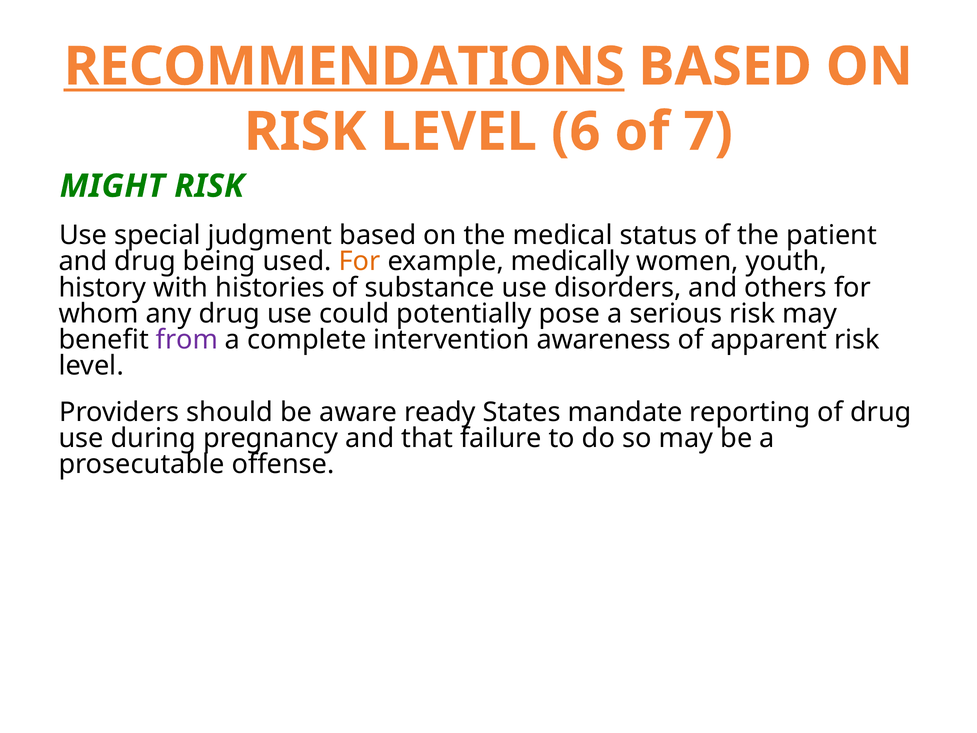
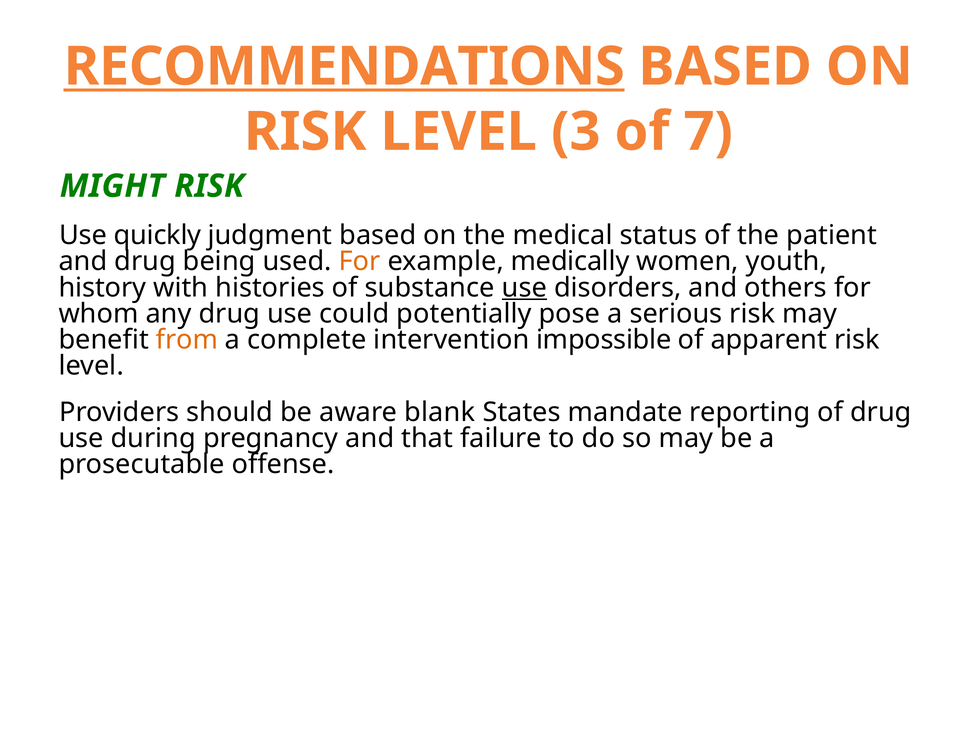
6: 6 -> 3 (576, 132)
special: special -> quickly (158, 235)
use underline: none -> present (524, 287)
from colour: purple -> orange (187, 340)
awareness: awareness -> impossible (604, 340)
ready: ready -> blank (440, 412)
